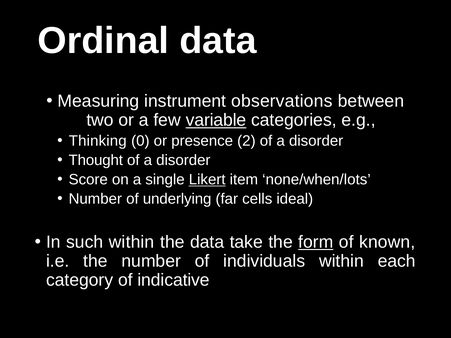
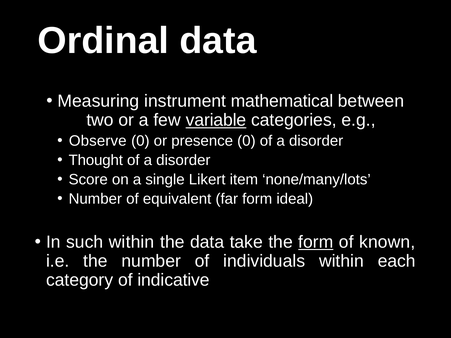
observations: observations -> mathematical (282, 101)
Thinking: Thinking -> Observe (98, 141)
presence 2: 2 -> 0 (246, 141)
Likert underline: present -> none (207, 180)
none/when/lots: none/when/lots -> none/many/lots (316, 180)
underlying: underlying -> equivalent (177, 199)
far cells: cells -> form (257, 199)
